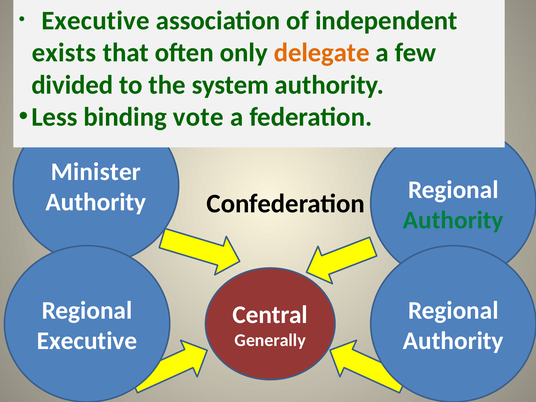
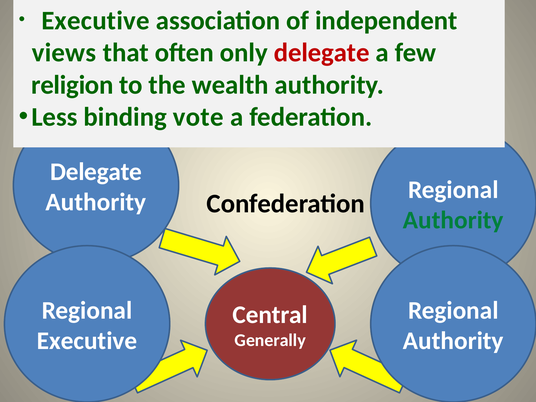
exists: exists -> views (64, 53)
delegate colour: orange -> red (322, 53)
divided: divided -> religion (72, 85)
system: system -> wealth (230, 85)
Minister: Minister -> Delegate (96, 172)
